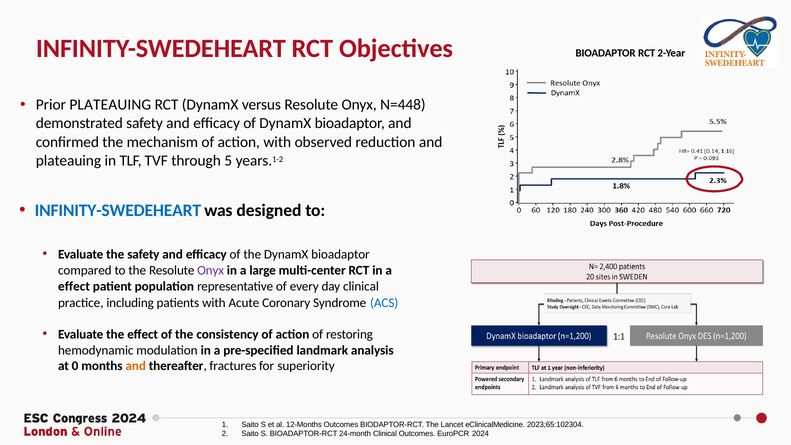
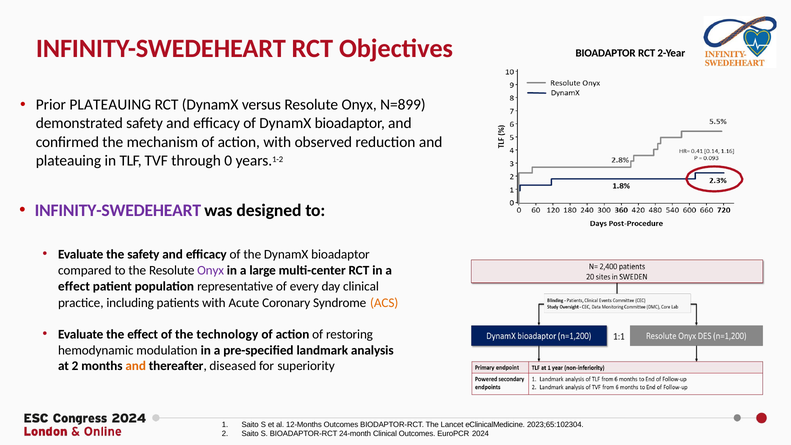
N=448: N=448 -> N=899 (403, 105)
5: 5 -> 0 (228, 161)
INFINITY-SWEDEHEART colour: blue -> purple (118, 211)
ACS colour: blue -> orange (384, 303)
consistency: consistency -> technology (227, 334)
at 0: 0 -> 2 (75, 366)
fractures: fractures -> diseased (233, 366)
